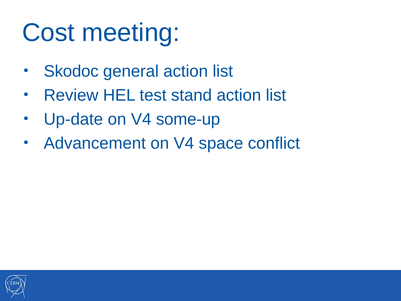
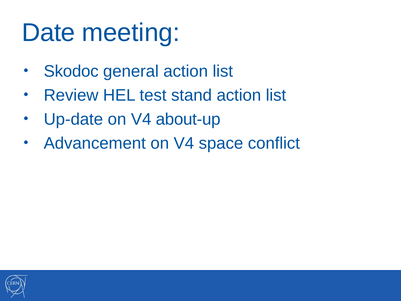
Cost: Cost -> Date (48, 33)
some-up: some-up -> about-up (188, 119)
